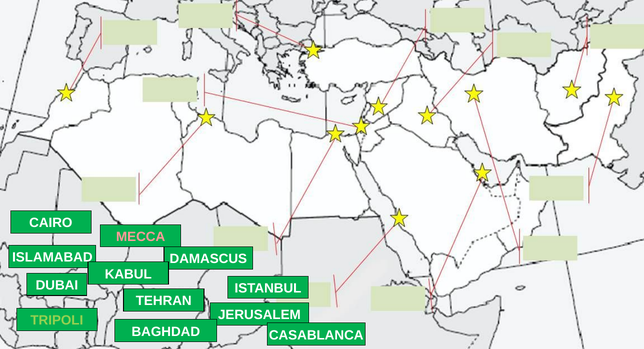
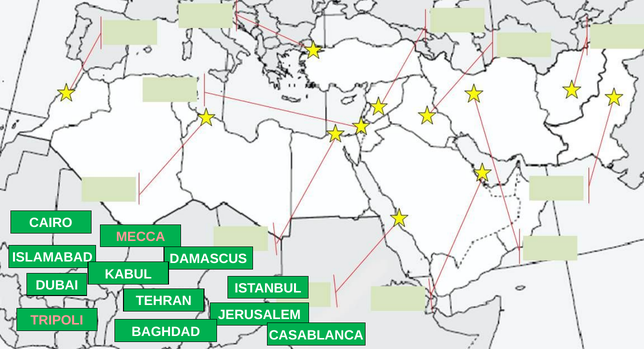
TRIPOLI colour: light green -> pink (57, 320)
